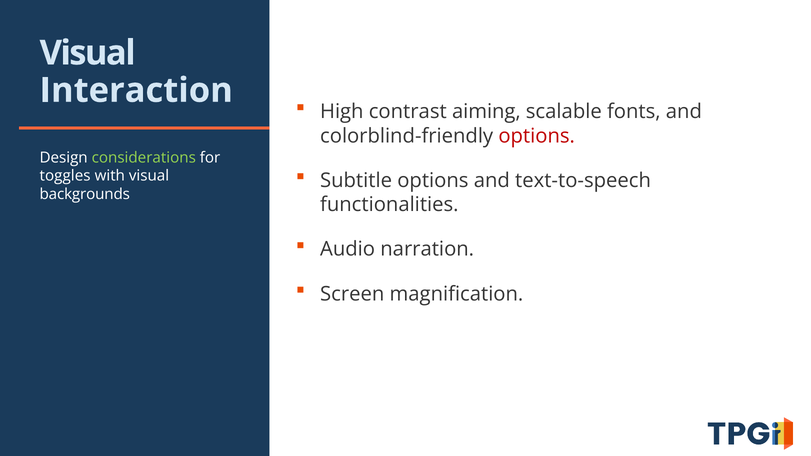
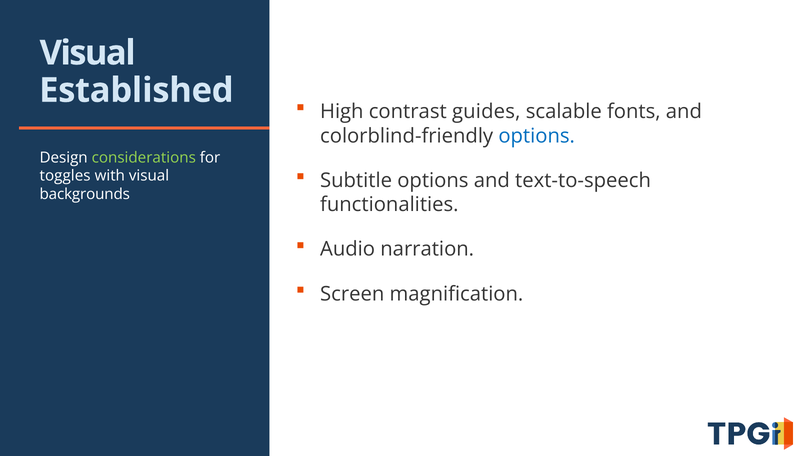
Interaction: Interaction -> Established (136, 90)
aiming: aiming -> guides (486, 112)
options colour: red -> blue (537, 136)
